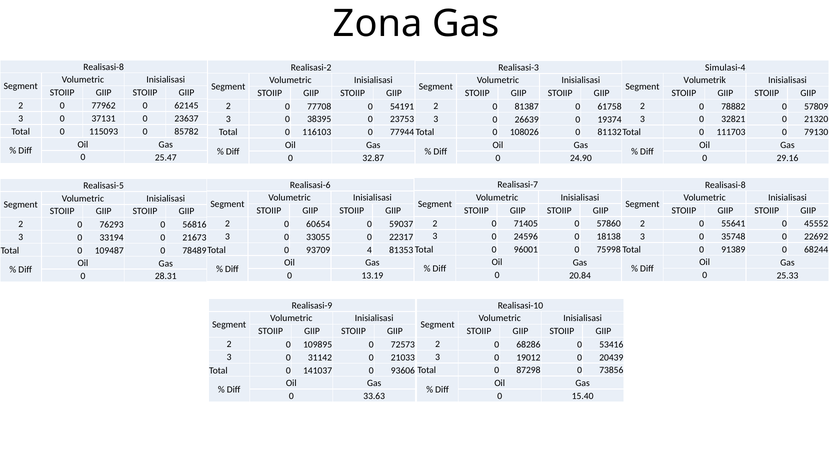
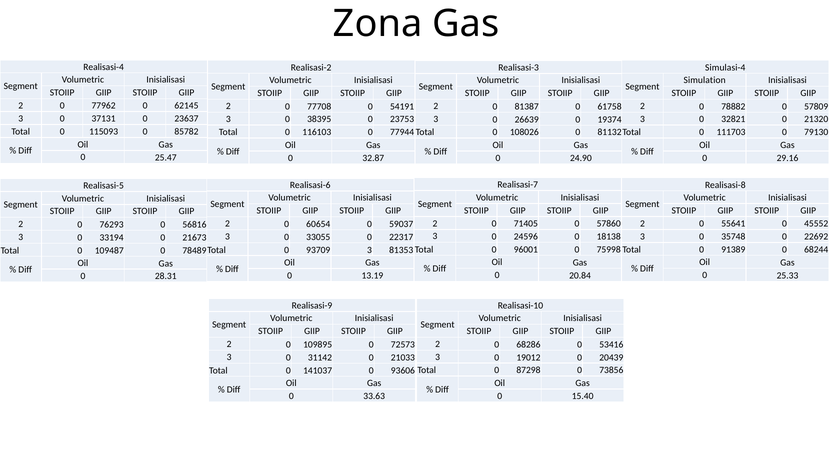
Realisasi-8: Realisasi-8 -> Realisasi-4 (104, 67)
Volumetrik: Volumetrik -> Simulation (705, 80)
93709 4: 4 -> 3 (369, 250)
